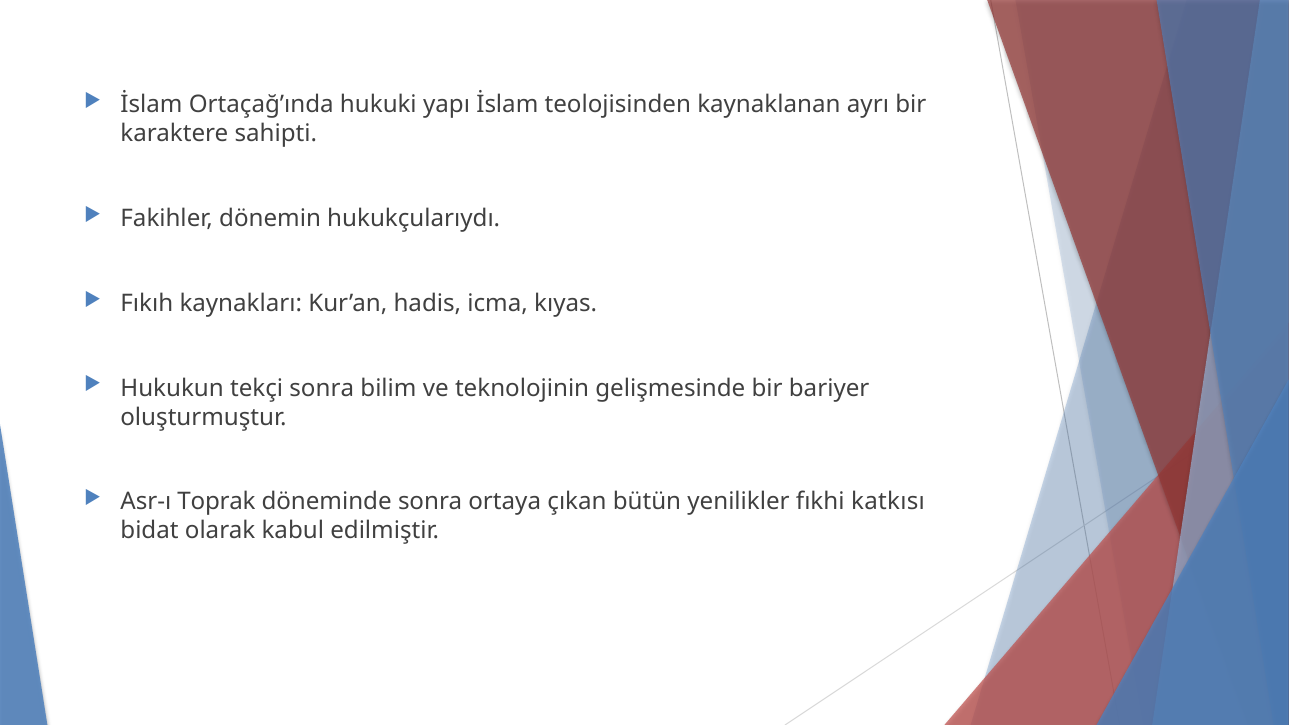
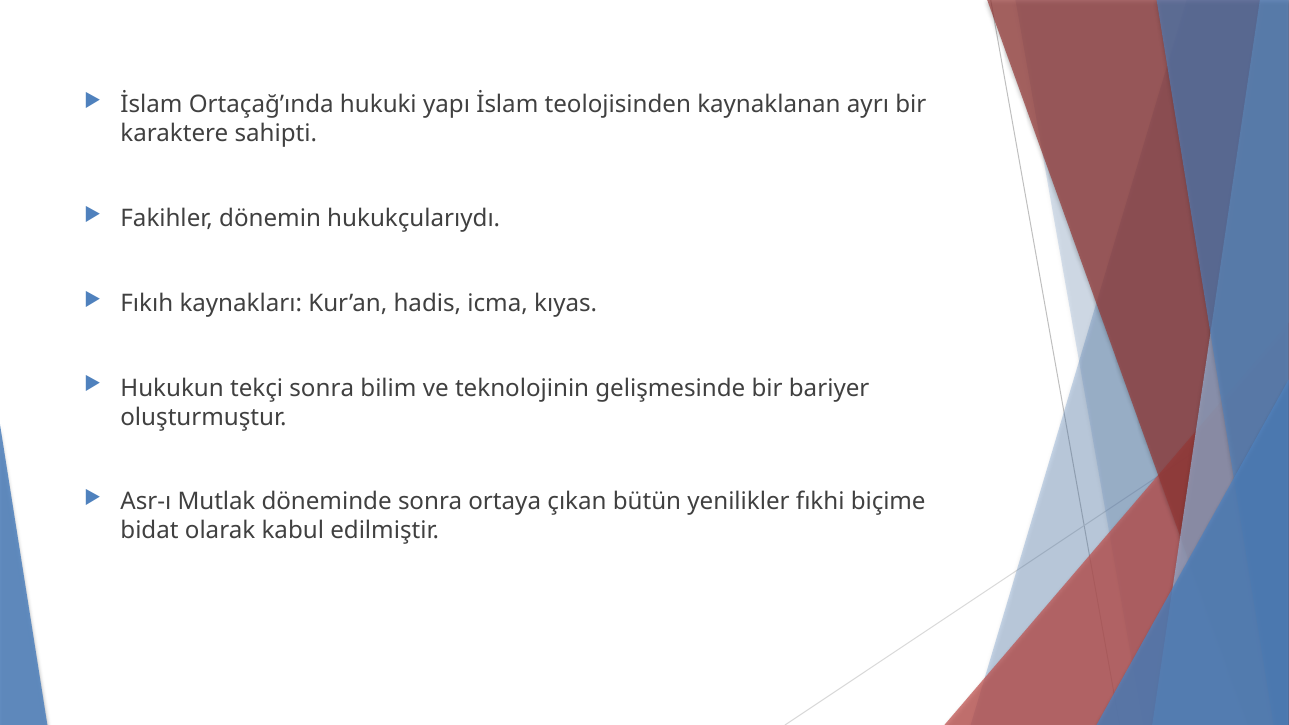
Toprak: Toprak -> Mutlak (217, 502)
katkısı: katkısı -> biçime (888, 502)
